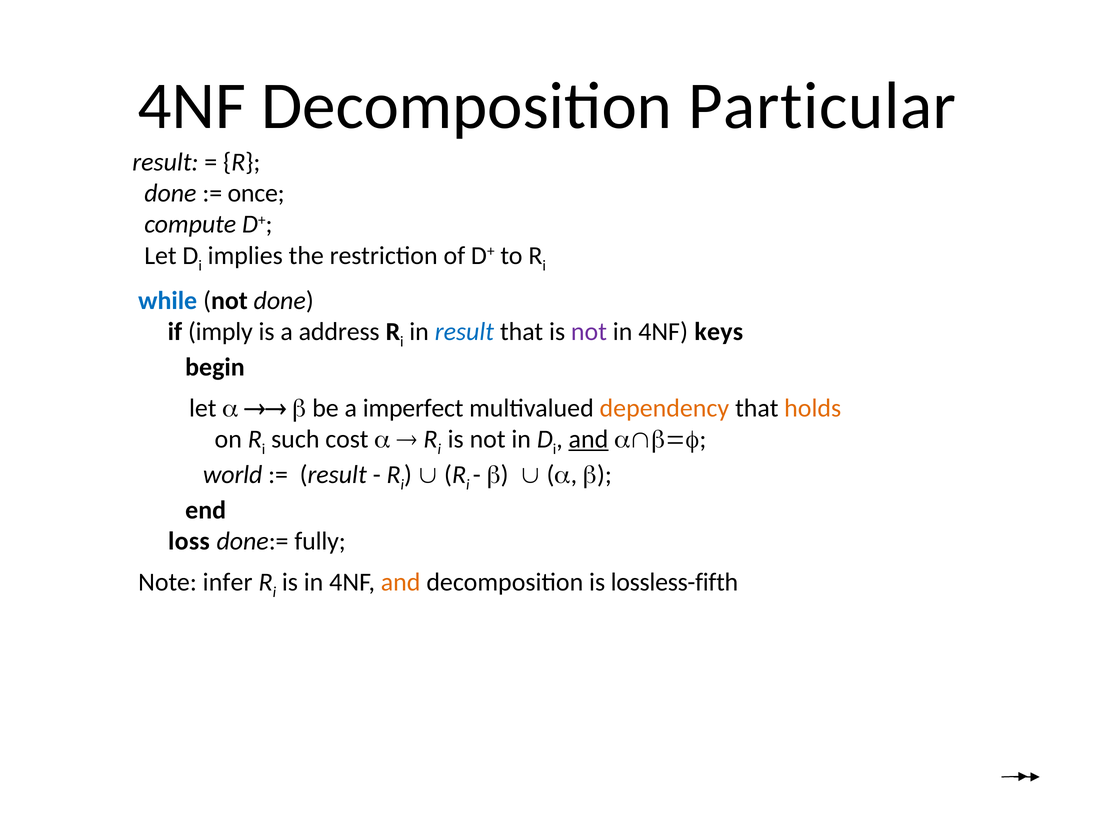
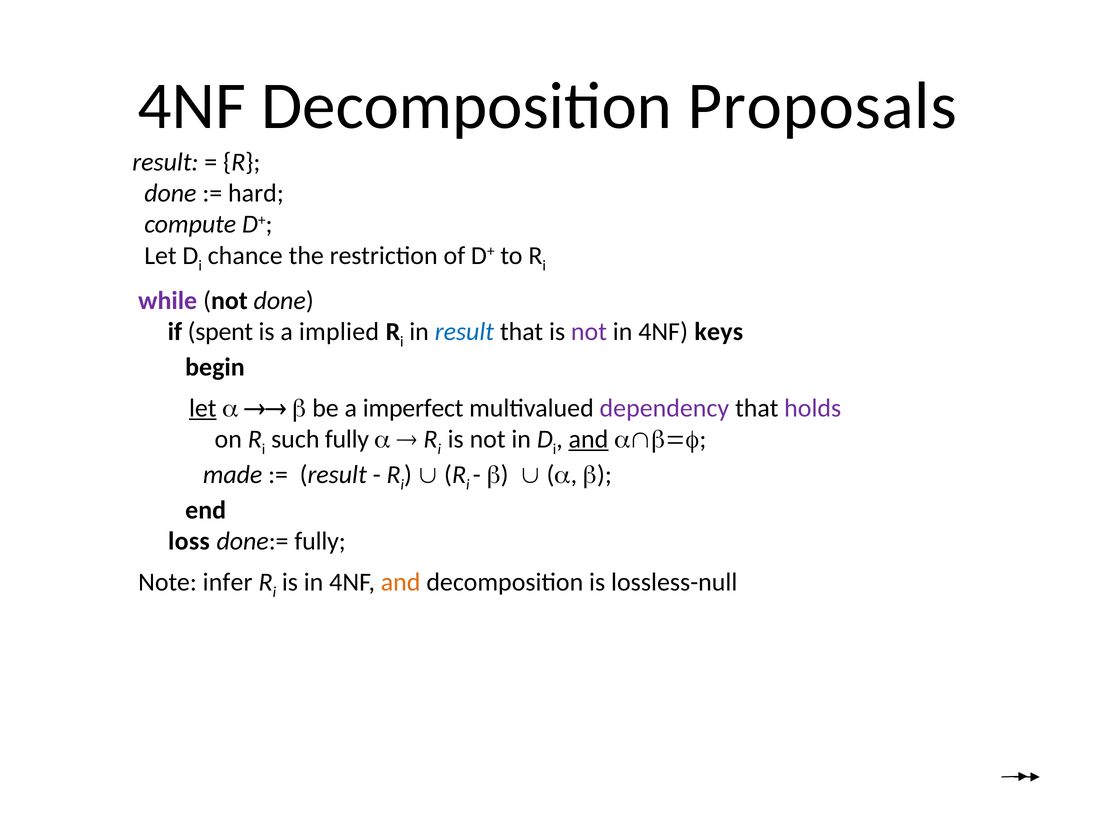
Particular: Particular -> Proposals (822, 106)
once: once -> hard (256, 194)
implies: implies -> chance (245, 256)
while colour: blue -> purple (168, 301)
imply: imply -> spent (220, 332)
address: address -> implied (339, 332)
let underline: none -> present (203, 408)
dependency colour: orange -> purple (664, 408)
holds colour: orange -> purple (813, 408)
such cost: cost -> fully (347, 440)
world: world -> made (233, 475)
lossless-fifth: lossless-fifth -> lossless-null (674, 582)
